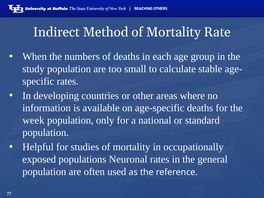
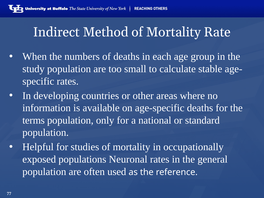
week: week -> terms (34, 120)
